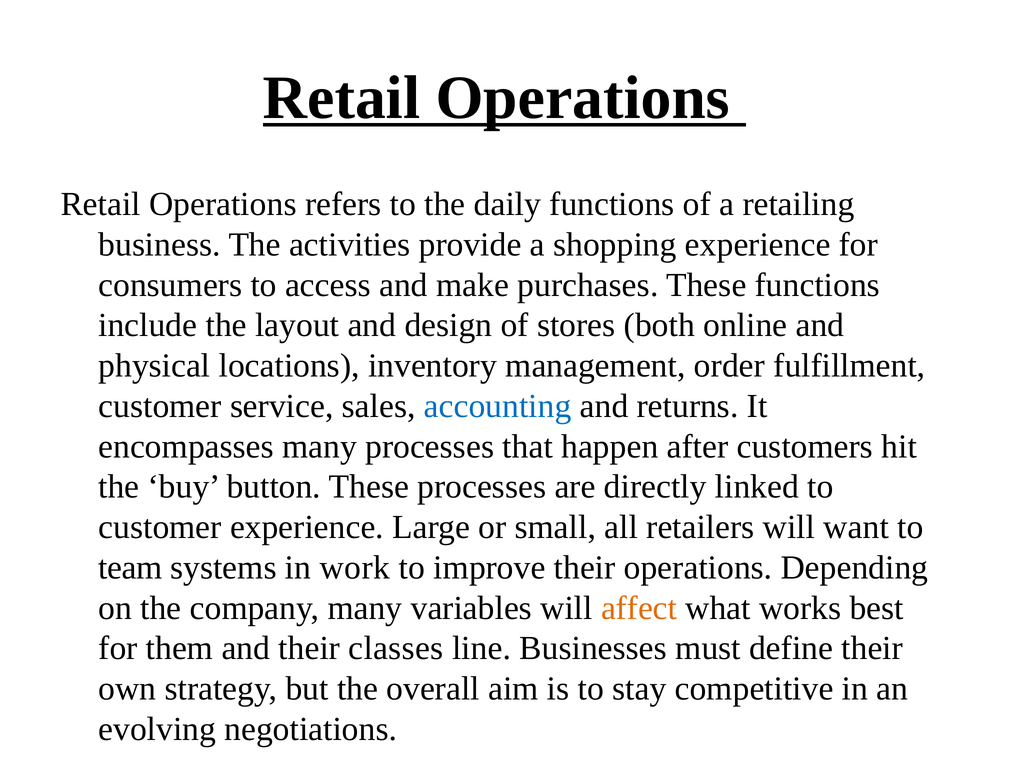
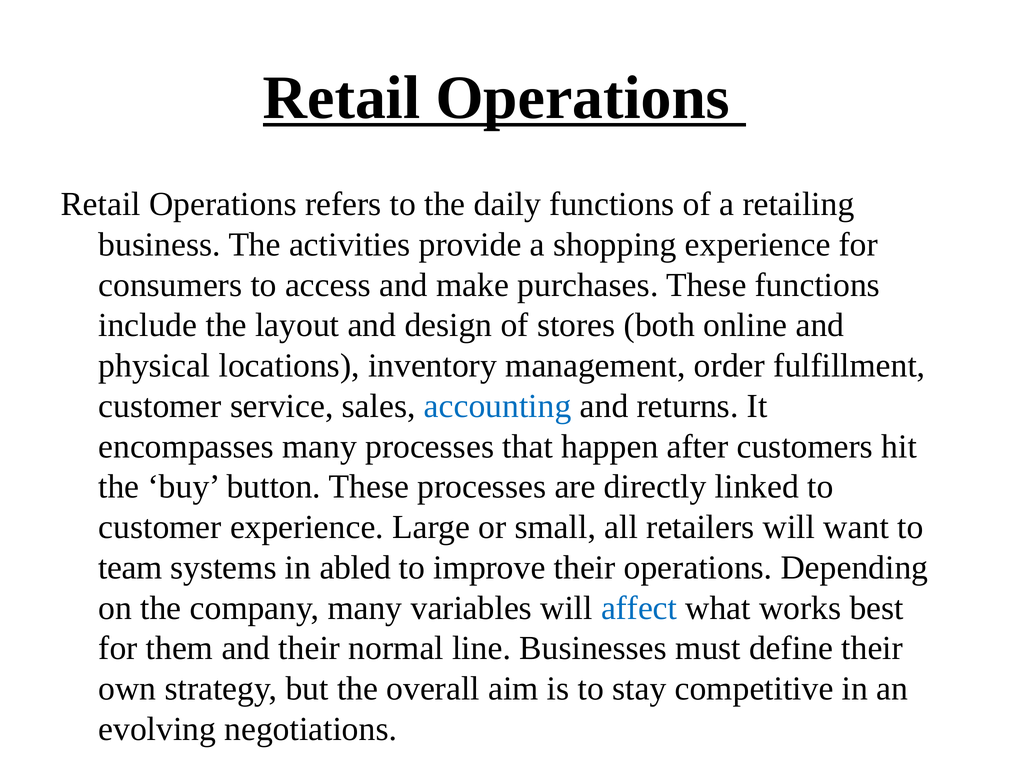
work: work -> abled (355, 567)
affect colour: orange -> blue (639, 608)
classes: classes -> normal (396, 648)
